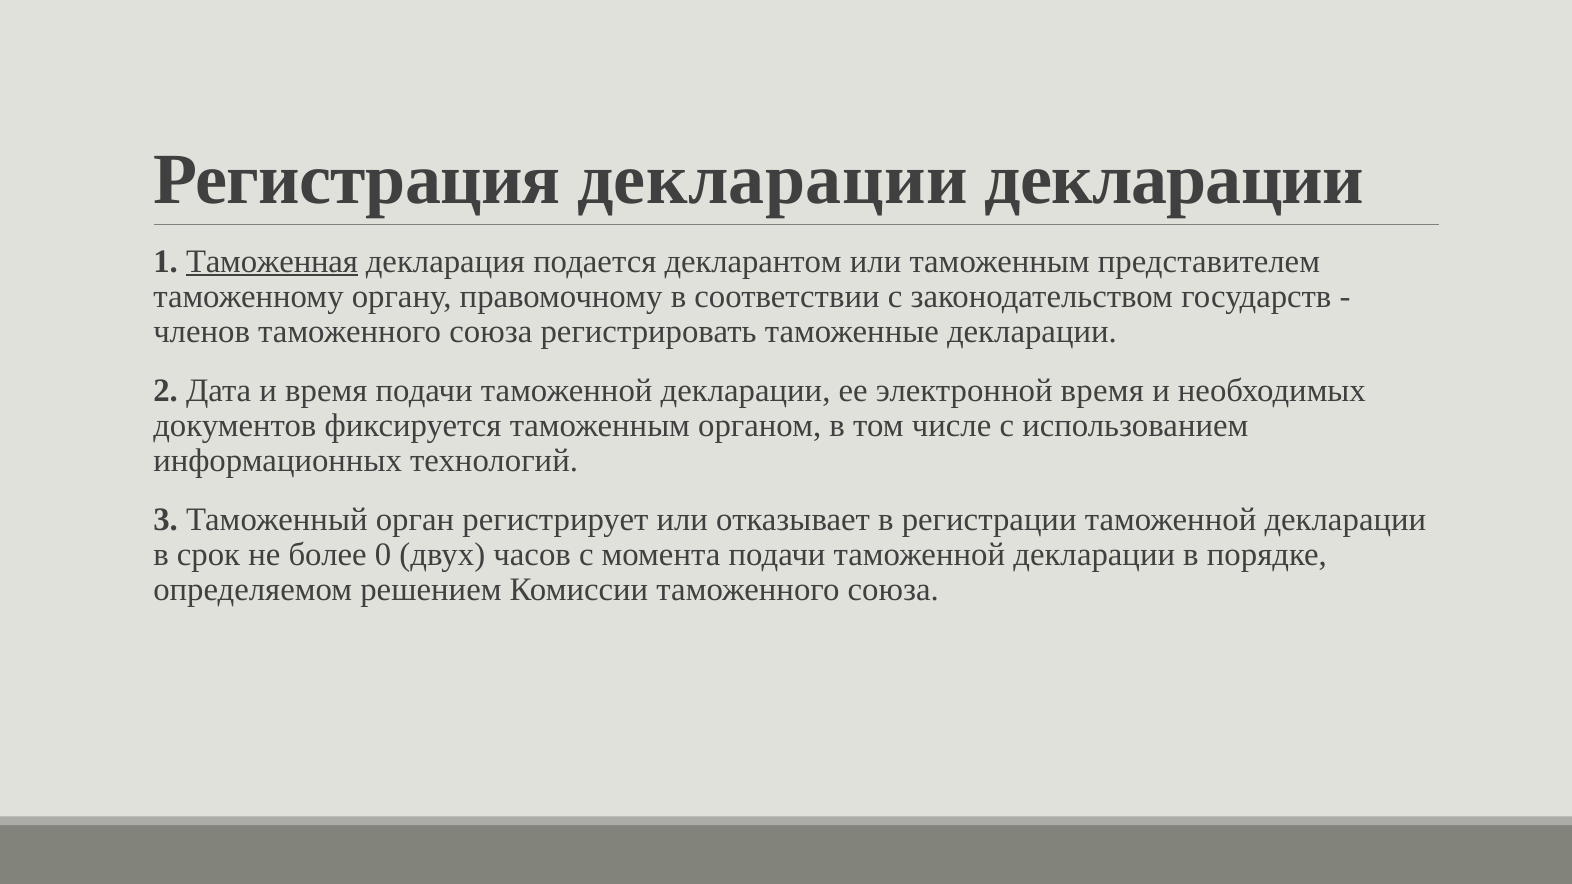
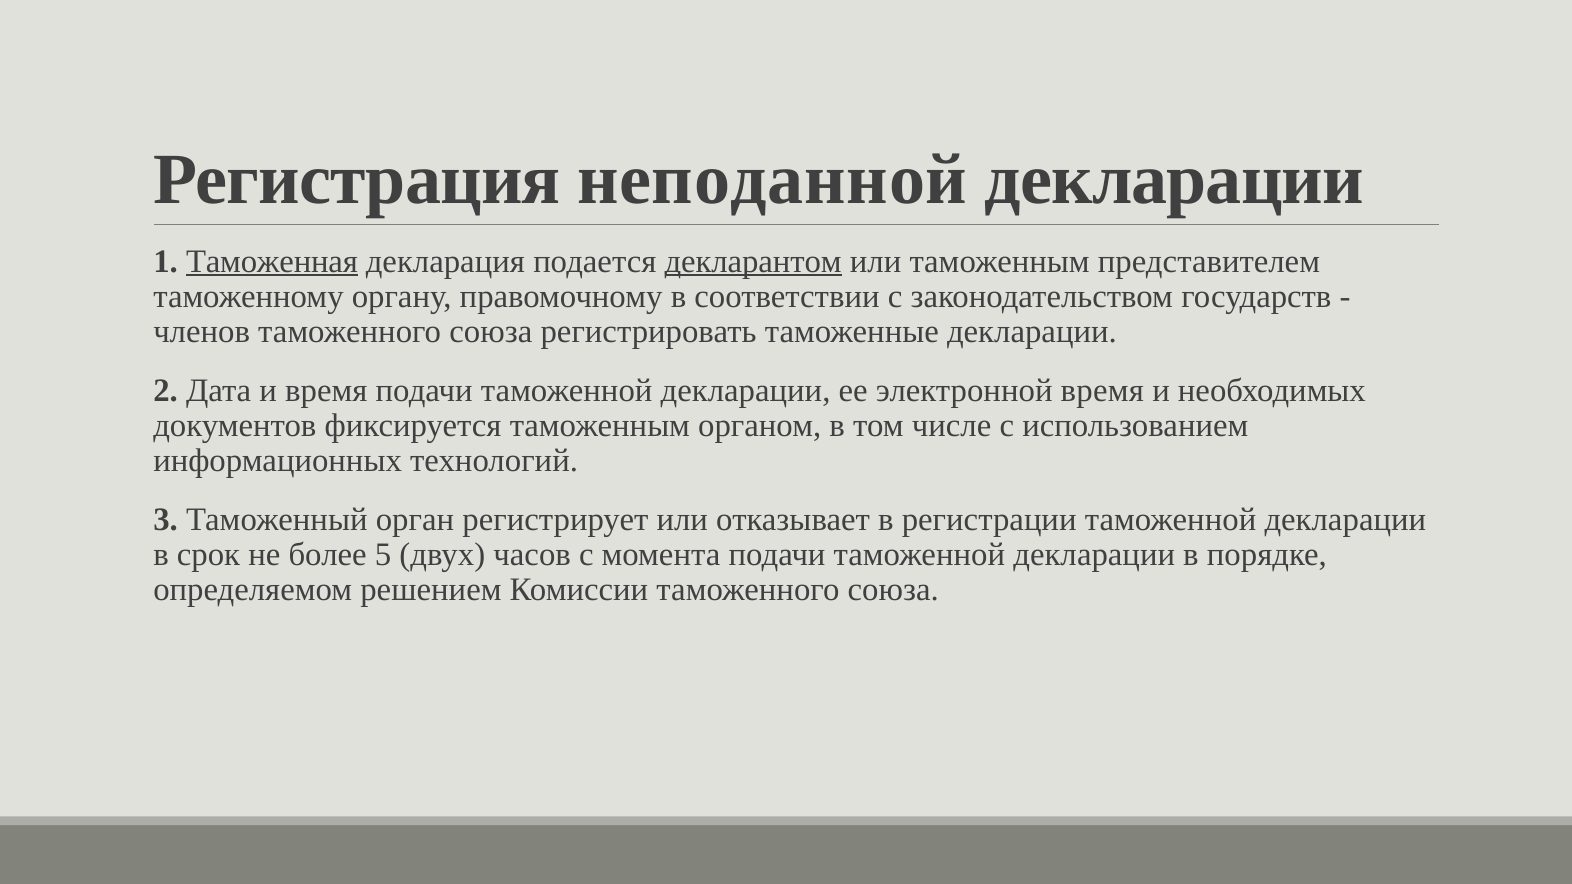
Регистрация декларации: декларации -> неподанной (772, 180)
декларантом underline: none -> present (753, 261)
0: 0 -> 5 (383, 555)
